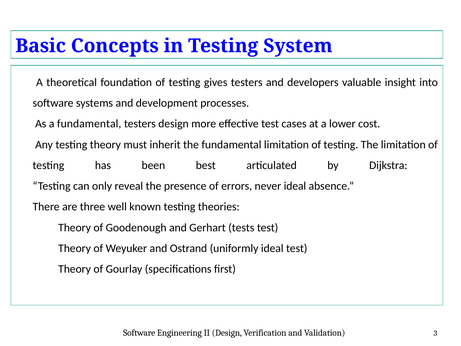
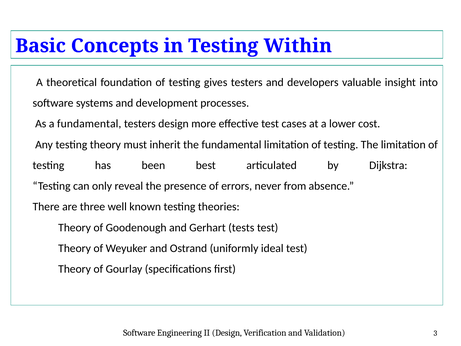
System: System -> Within (298, 46)
never ideal: ideal -> from (295, 186)
